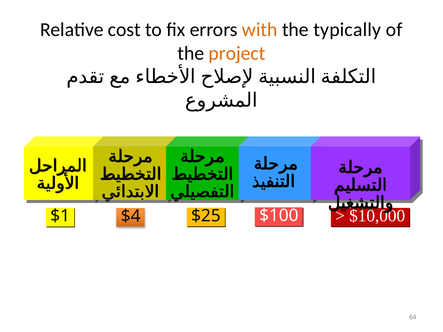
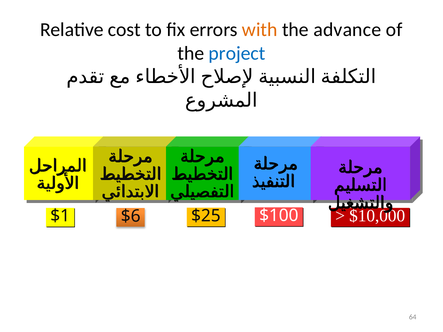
typically: typically -> advance (347, 30)
project colour: orange -> blue (237, 53)
$4: $4 -> $6 (131, 216)
